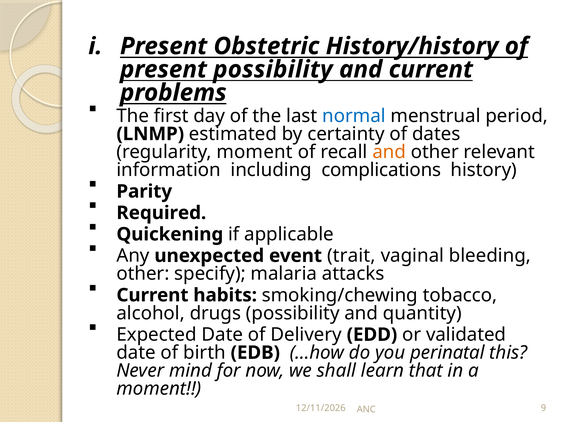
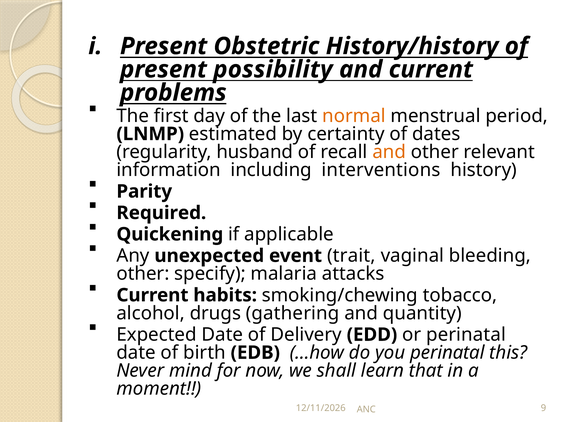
normal colour: blue -> orange (354, 116)
regularity moment: moment -> husband (255, 152)
complications: complications -> interventions (381, 170)
drugs possibility: possibility -> gathering (293, 313)
or validated: validated -> perinatal (466, 334)
